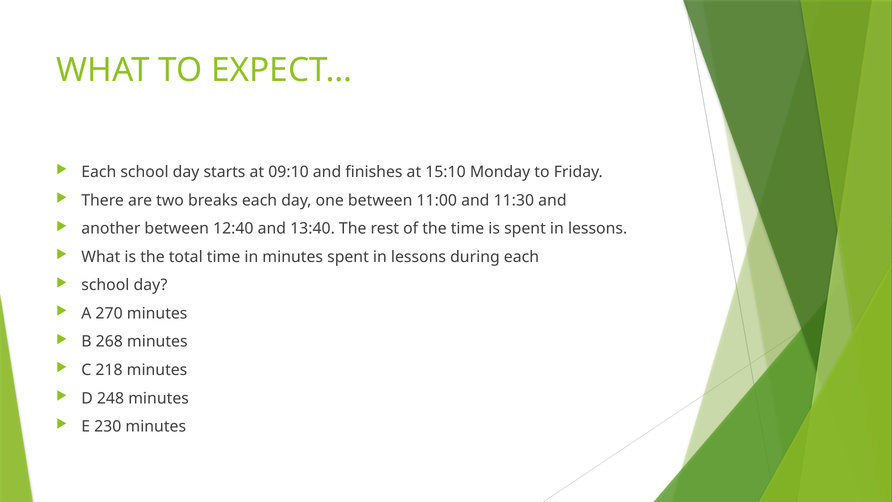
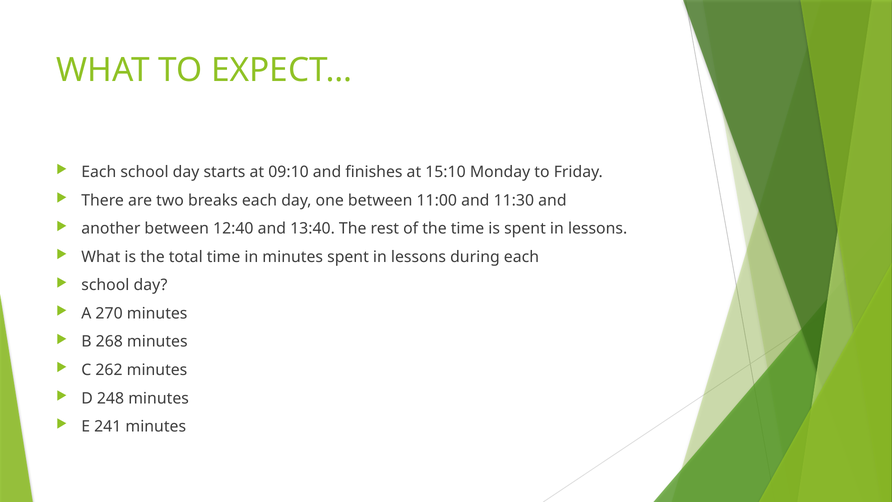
218: 218 -> 262 (109, 370)
230: 230 -> 241 (108, 426)
